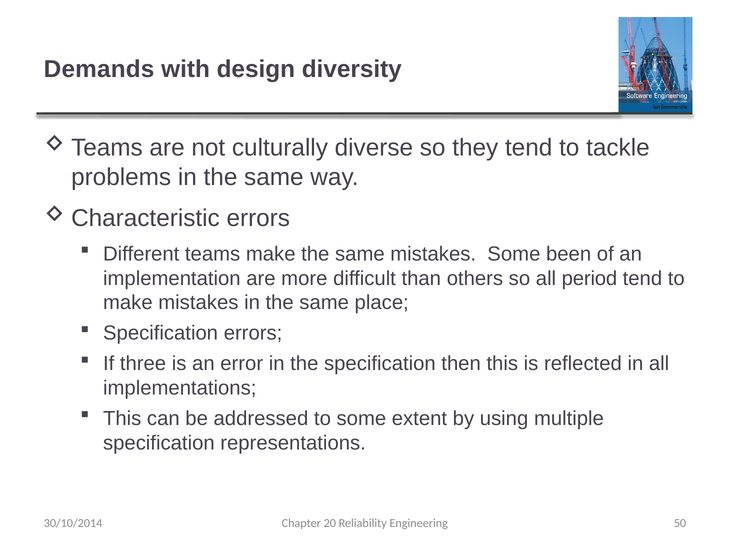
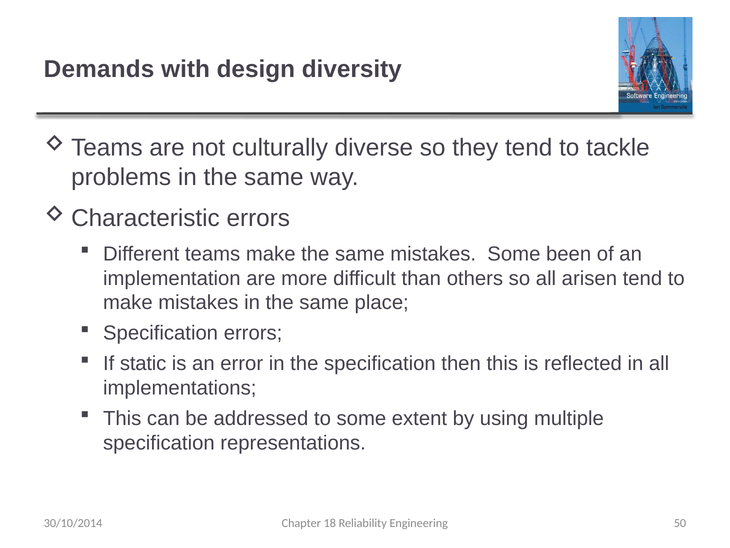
period: period -> arisen (589, 278)
three: three -> static (143, 363)
20: 20 -> 18 (330, 523)
